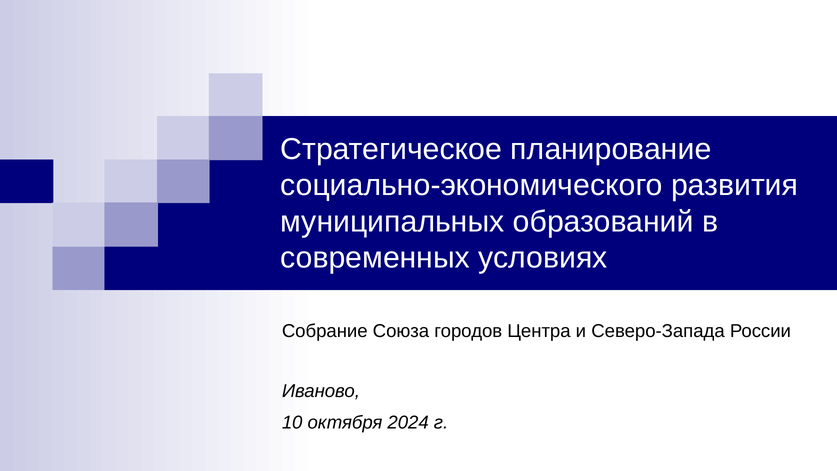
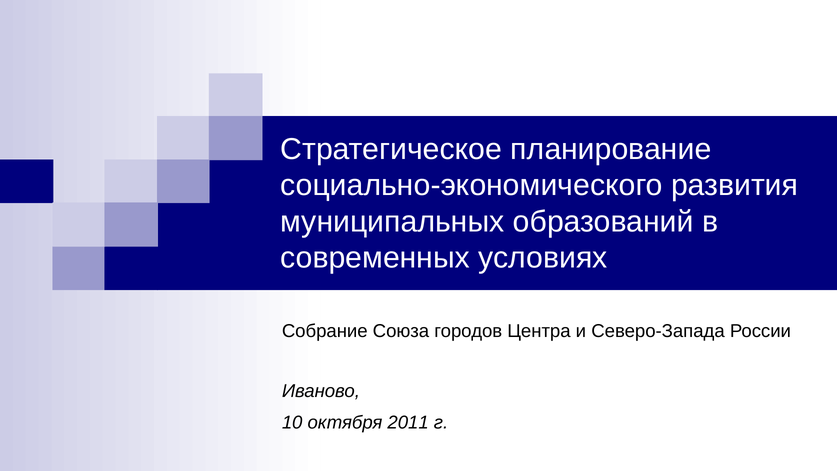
2024: 2024 -> 2011 (408, 422)
